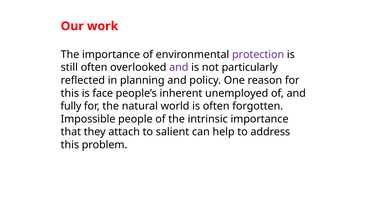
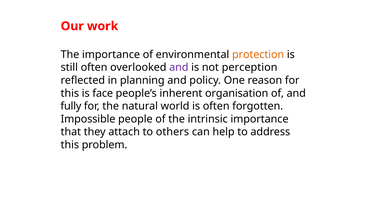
protection colour: purple -> orange (258, 55)
particularly: particularly -> perception (250, 67)
unemployed: unemployed -> organisation (237, 93)
salient: salient -> others (172, 132)
